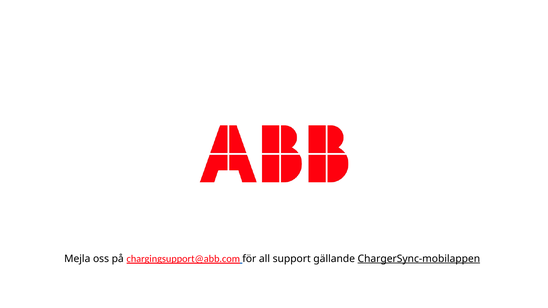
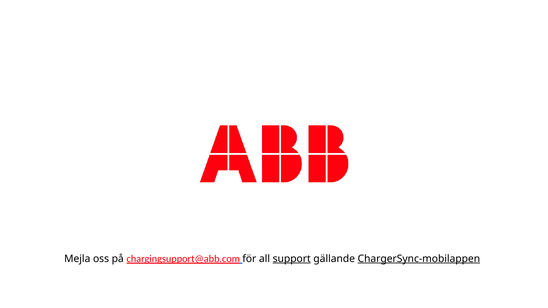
support underline: none -> present (292, 259)
